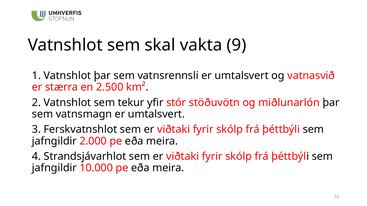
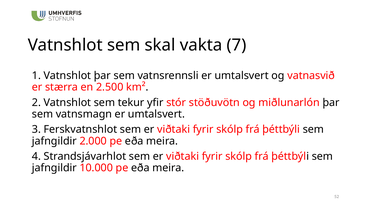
9: 9 -> 7 (236, 45)
